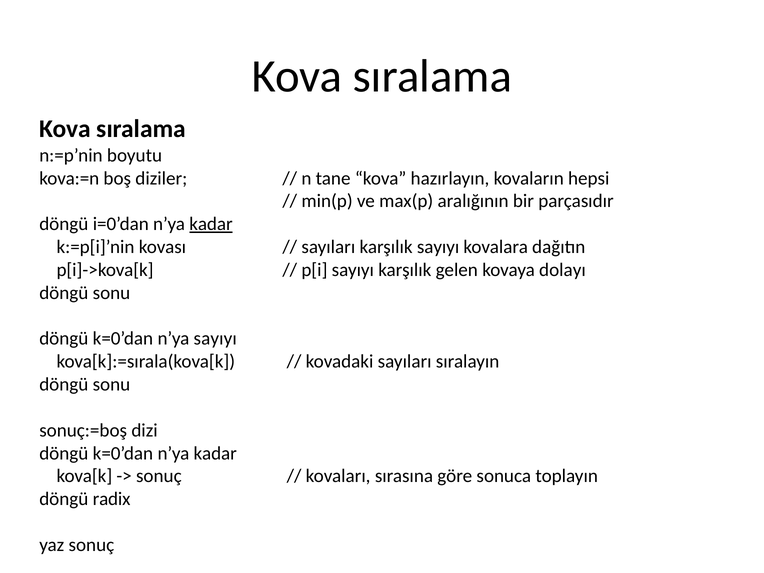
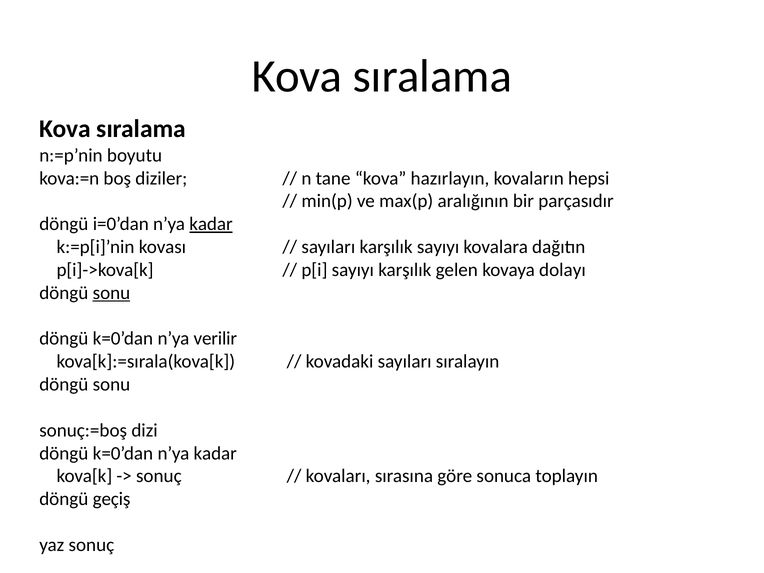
sonu underline: none -> present (111, 293)
n’ya sayıyı: sayıyı -> verilir (215, 339)
radix: radix -> geçiş (112, 499)
